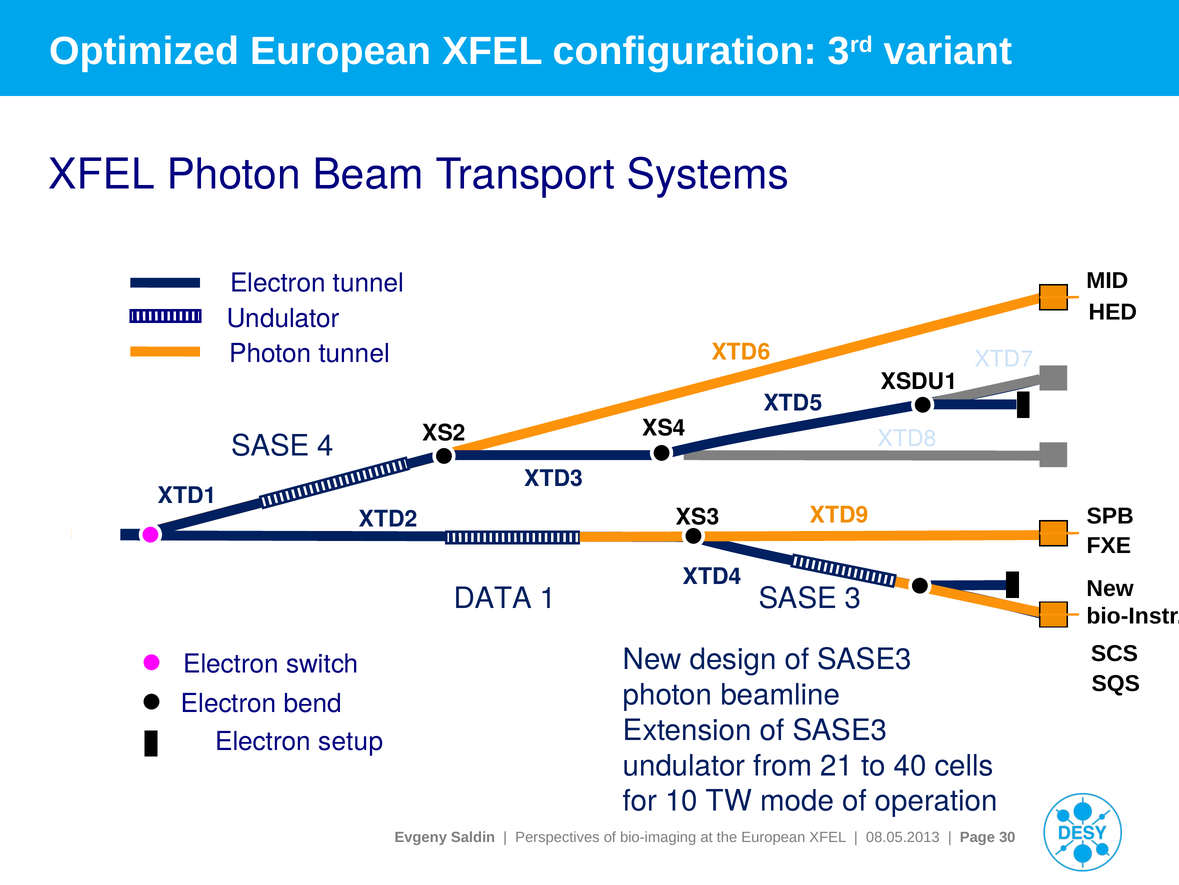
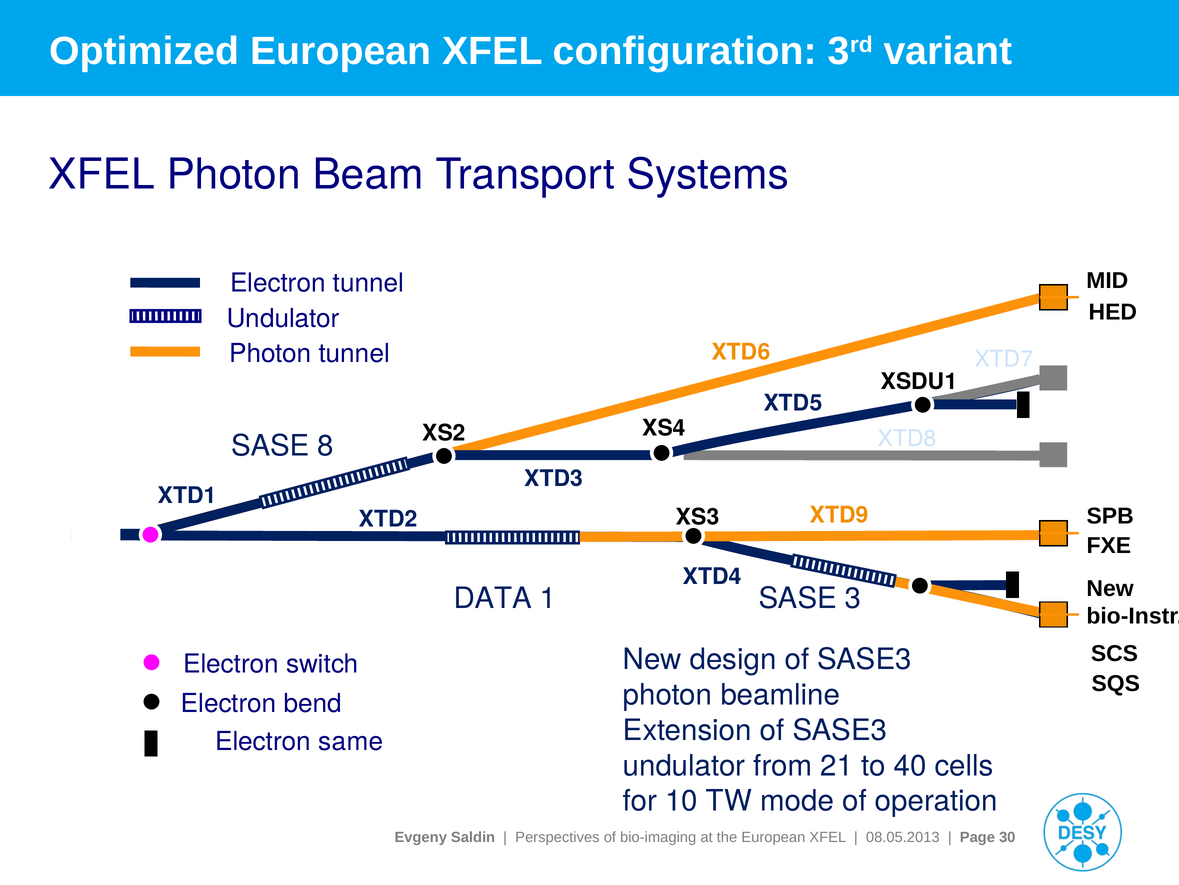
4: 4 -> 8 (326, 446)
setup: setup -> same (351, 741)
